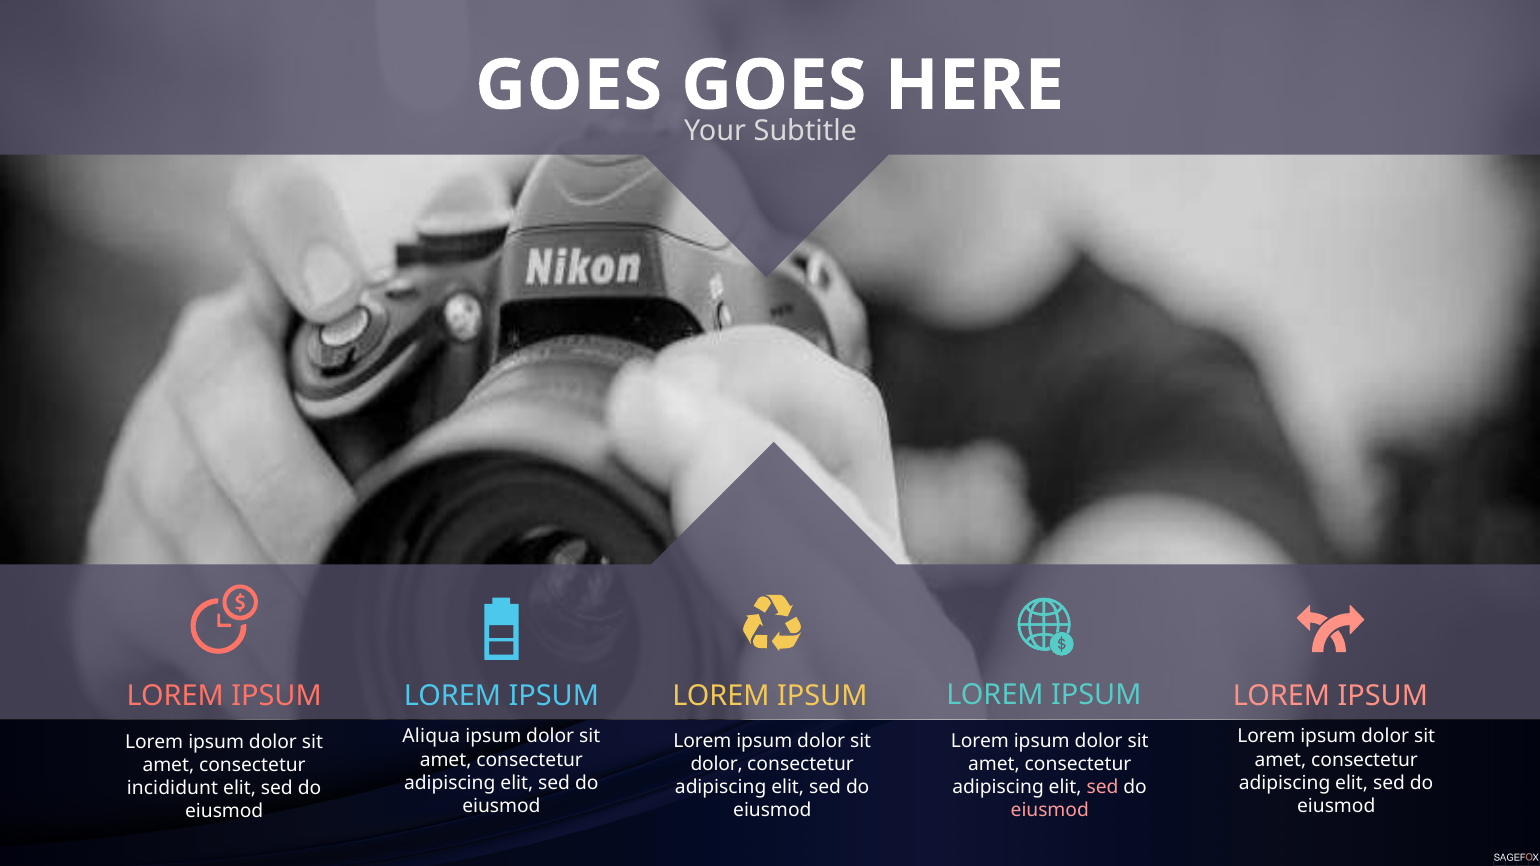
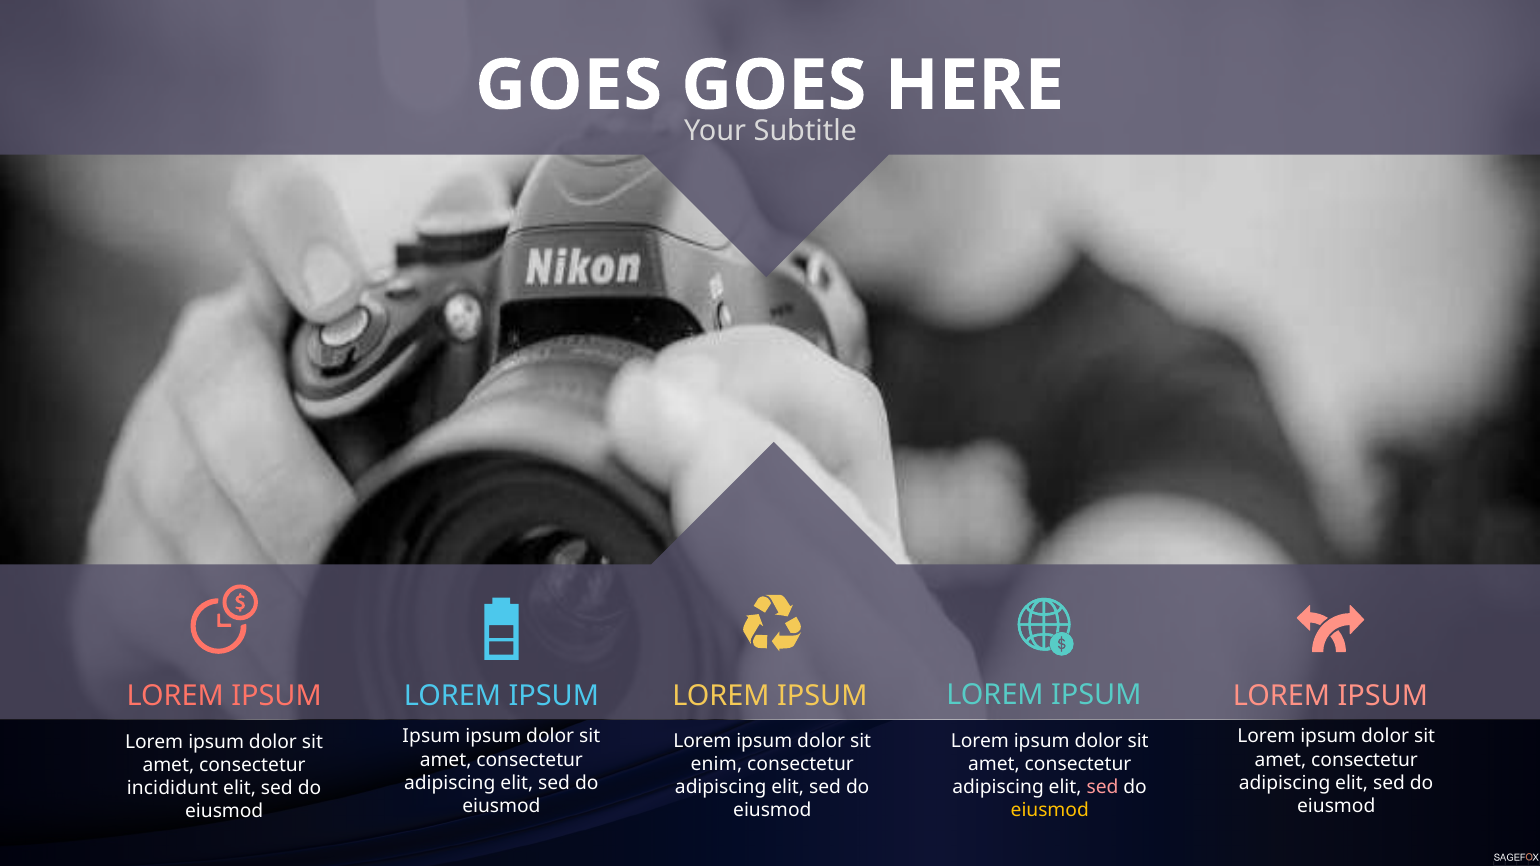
Aliqua: Aliqua -> Ipsum (431, 737)
dolor: dolor -> enim (716, 764)
eiusmod colour: pink -> yellow (1050, 811)
